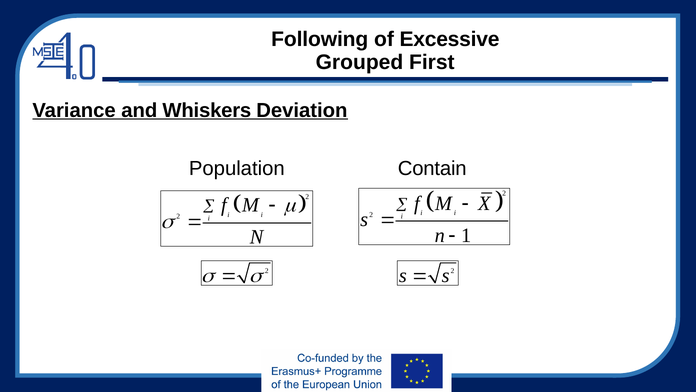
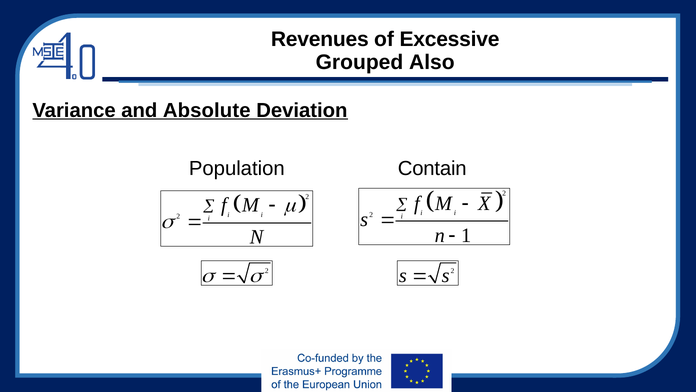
Following: Following -> Revenues (320, 39)
First: First -> Also (432, 62)
Whiskers: Whiskers -> Absolute (207, 110)
